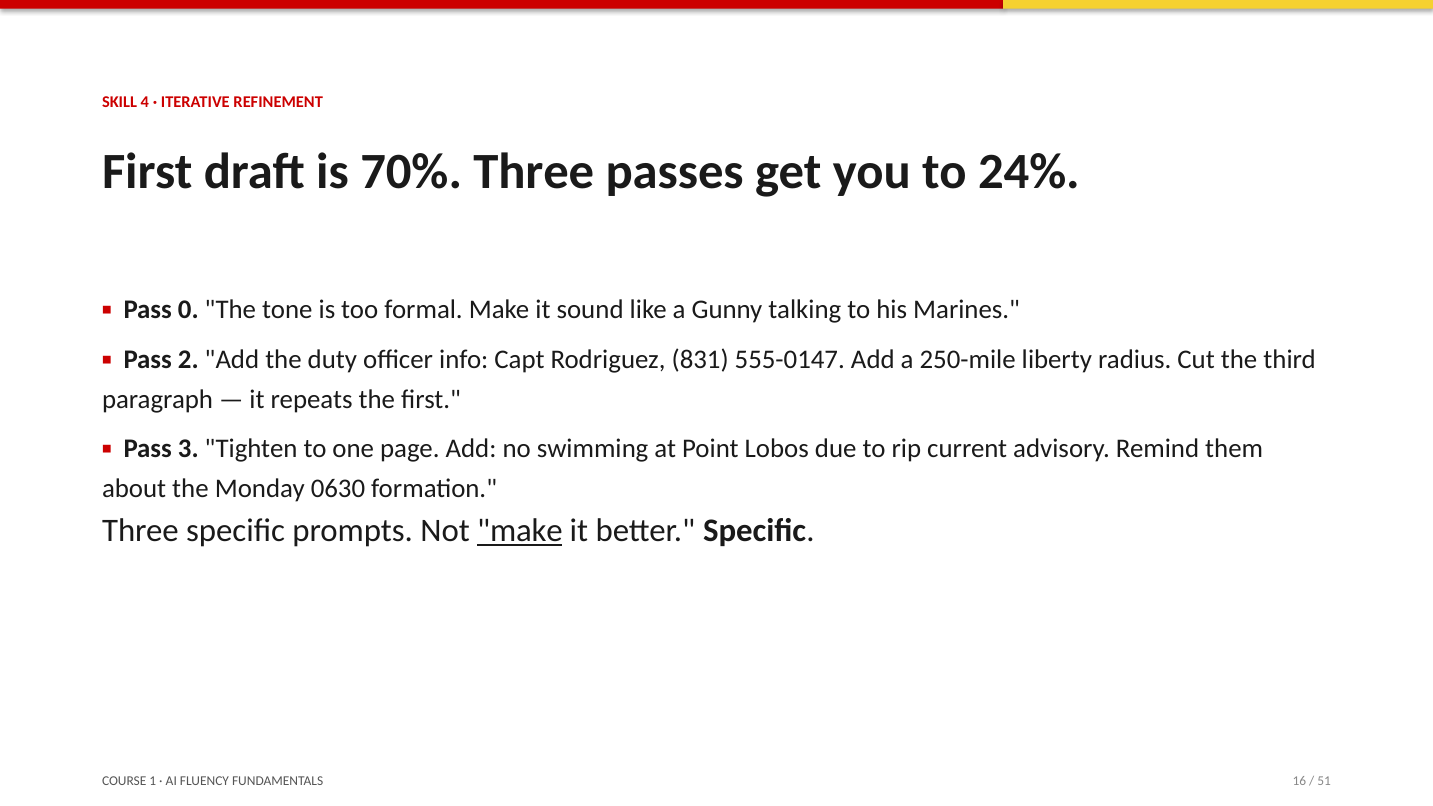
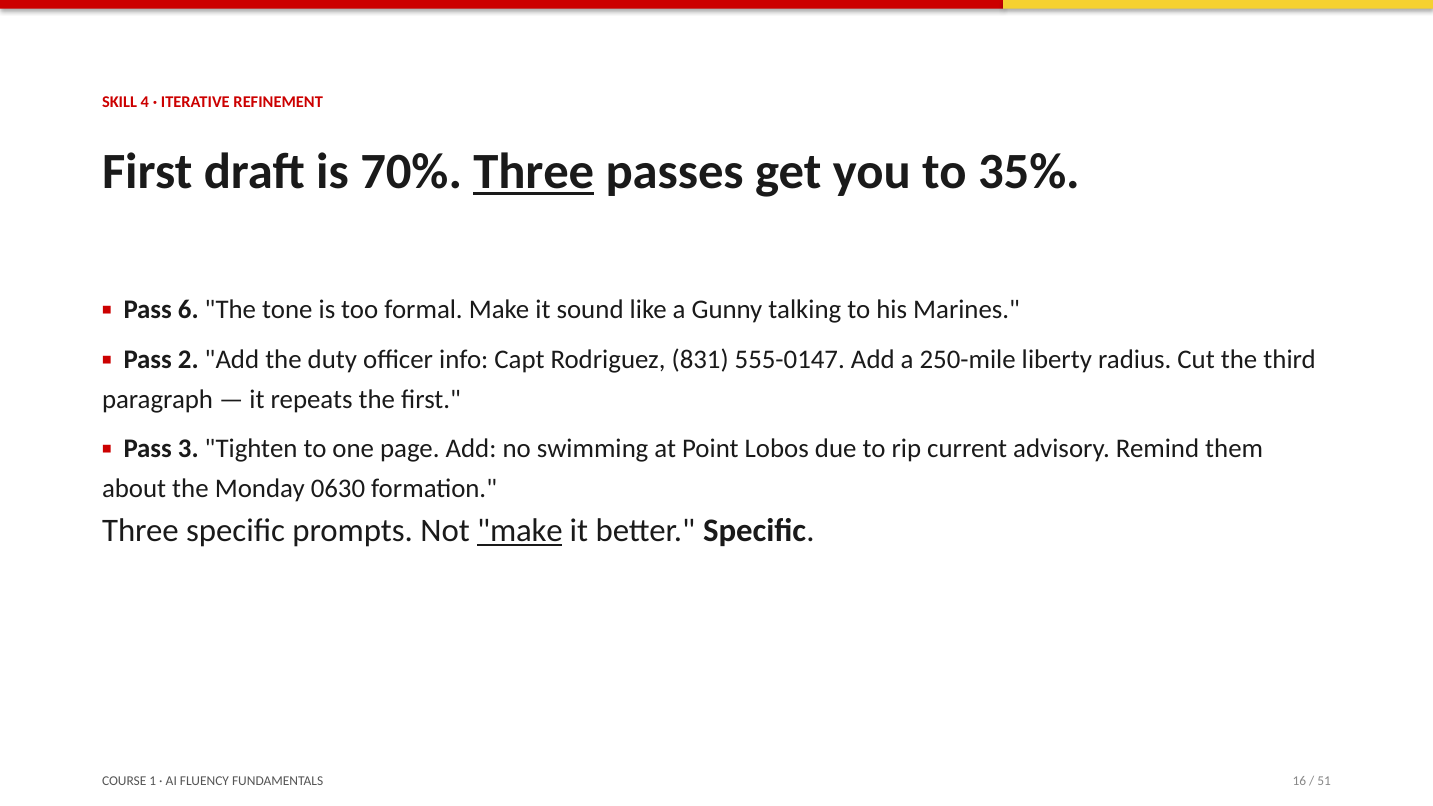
Three underline: none -> present (534, 171)
24%: 24% -> 35% (1029, 171)
0: 0 -> 6 (188, 310)
